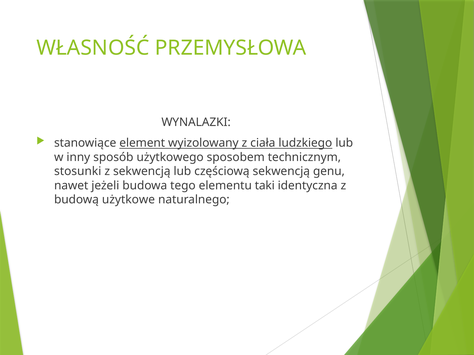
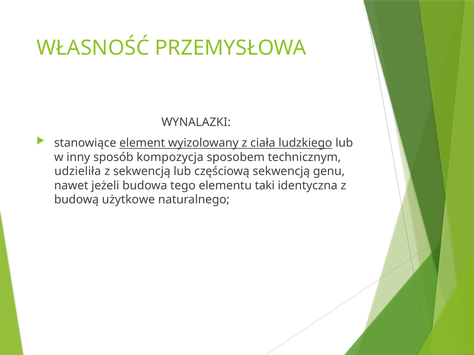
użytkowego: użytkowego -> kompozycja (170, 157)
stosunki: stosunki -> udzieliła (78, 172)
